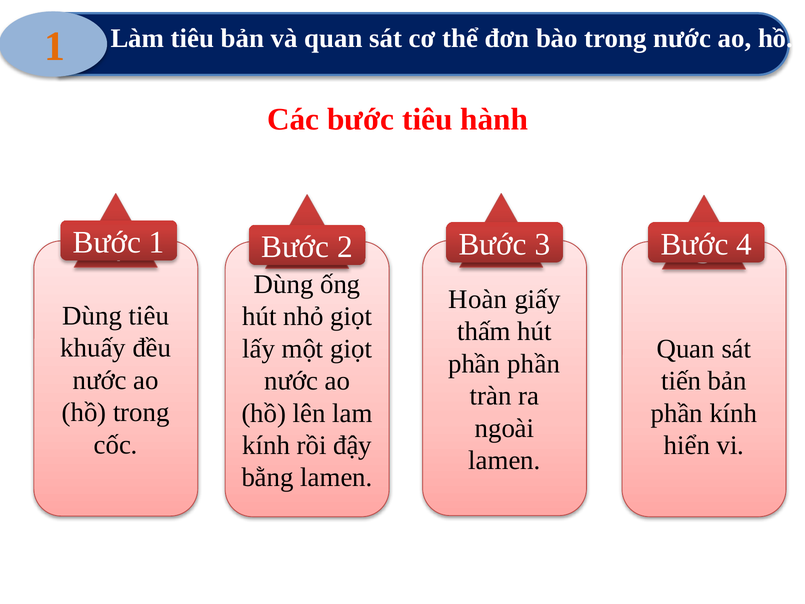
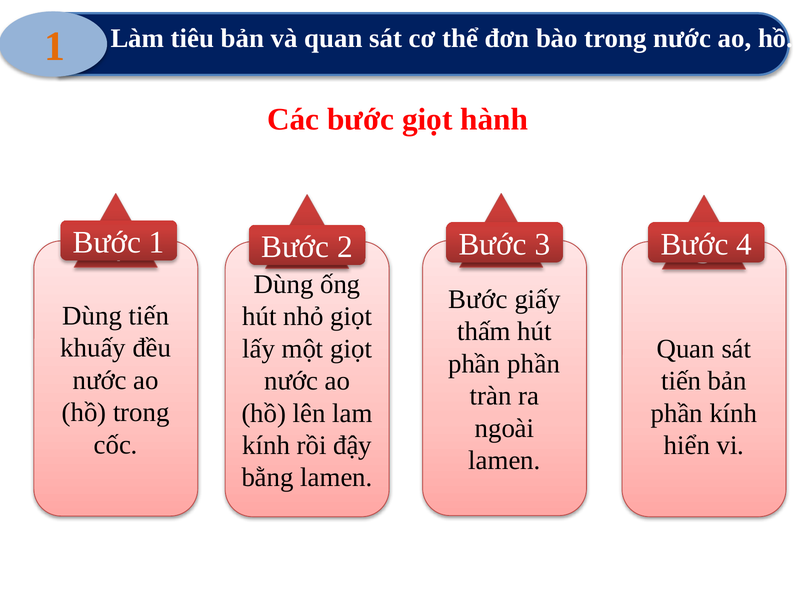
bước tiêu: tiêu -> giọt (427, 119)
Hoàn: Hoàn -> Bước (478, 299)
Dùng tiêu: tiêu -> tiến (149, 316)
